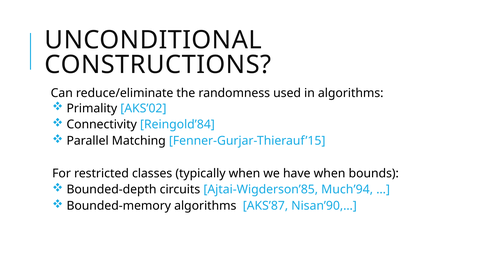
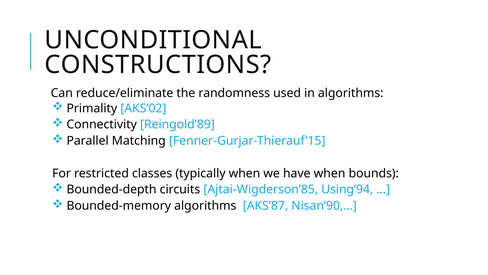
Reingold’84: Reingold’84 -> Reingold’89 (177, 124)
Much’94: Much’94 -> Using’94 (347, 189)
